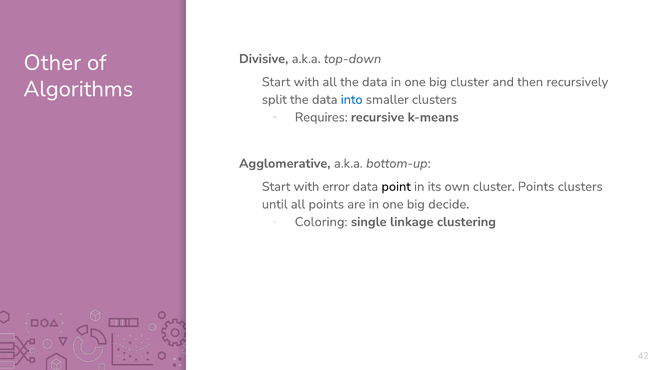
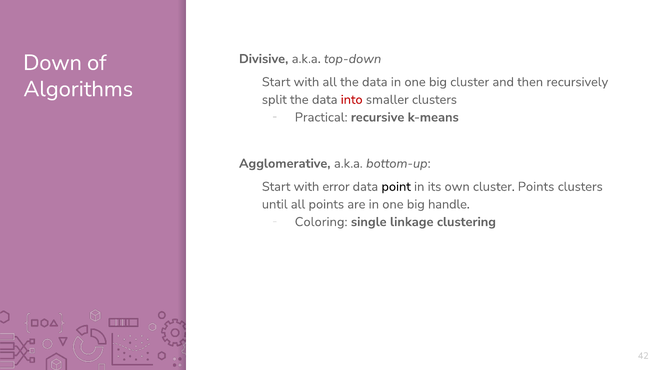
Other: Other -> Down (53, 63)
into colour: blue -> red (352, 100)
Requires: Requires -> Practical (321, 117)
decide: decide -> handle (449, 204)
